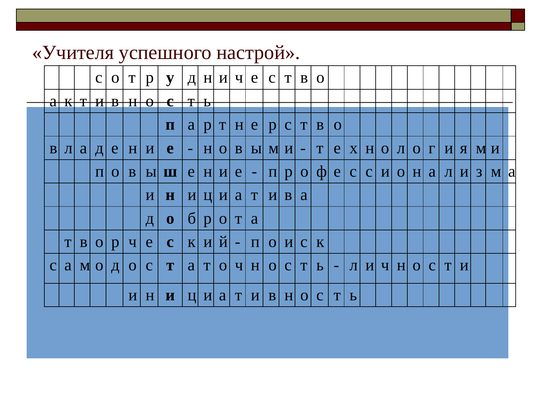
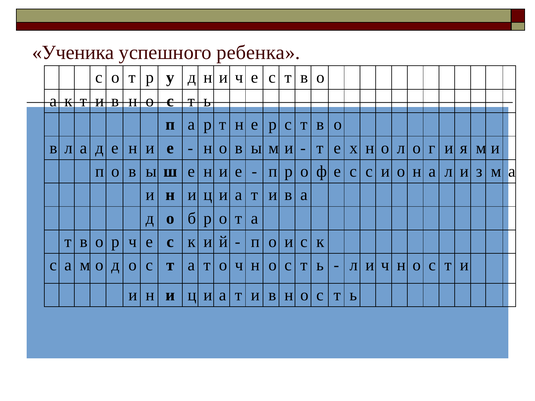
Учителя: Учителя -> Ученика (73, 53)
настрой: настрой -> ребенка (258, 53)
